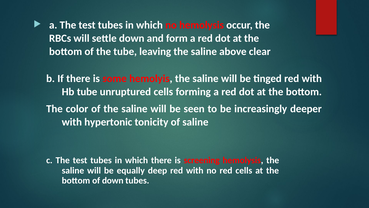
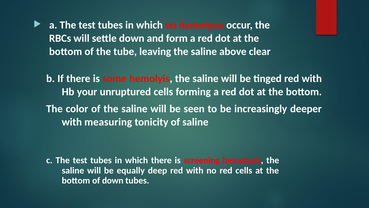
Hb tube: tube -> your (87, 92)
hypertonic: hypertonic -> measuring (108, 122)
